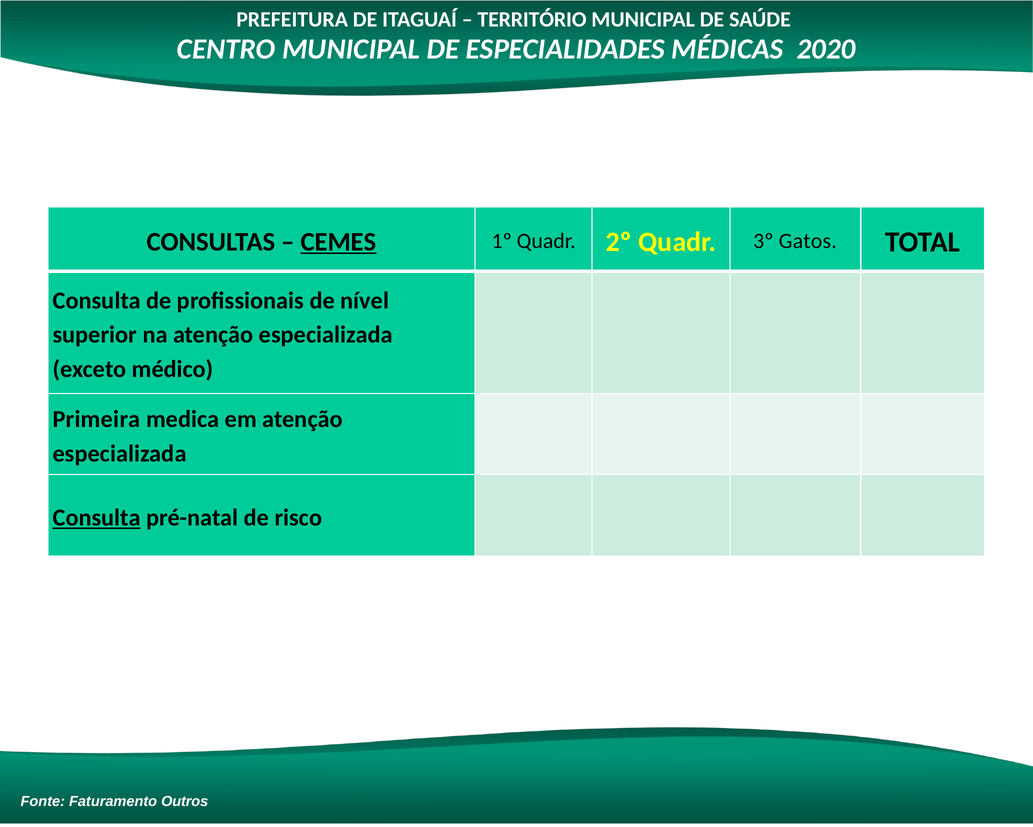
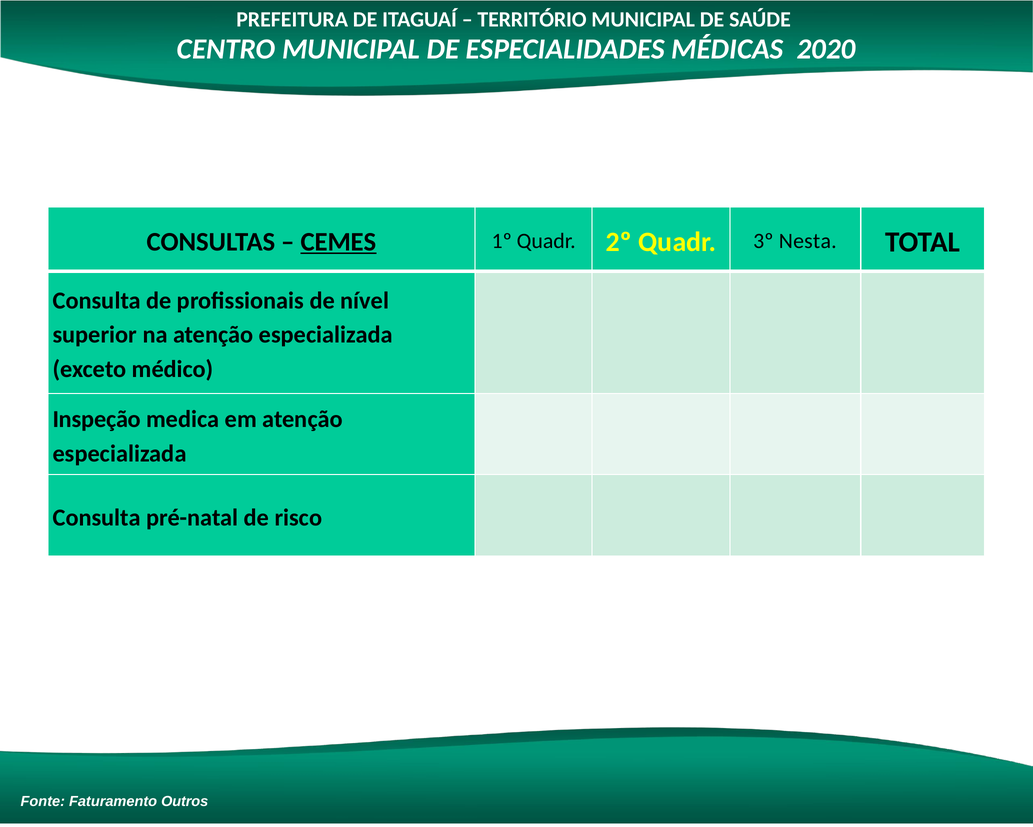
Gatos: Gatos -> Nesta (808, 241)
Primeira: Primeira -> Inspeção (97, 419)
Consulta underline: present -> none (97, 517)
